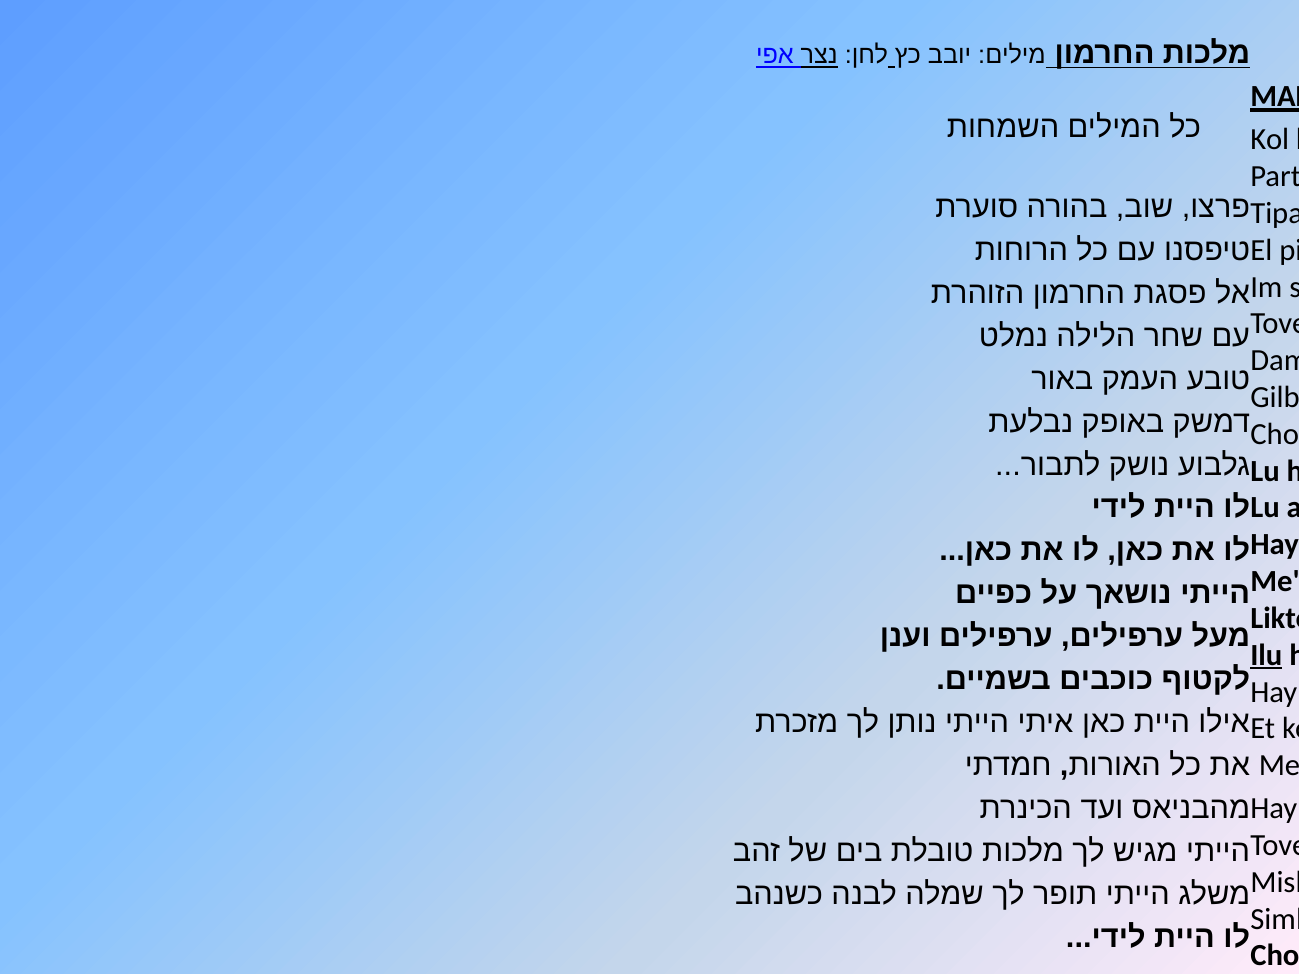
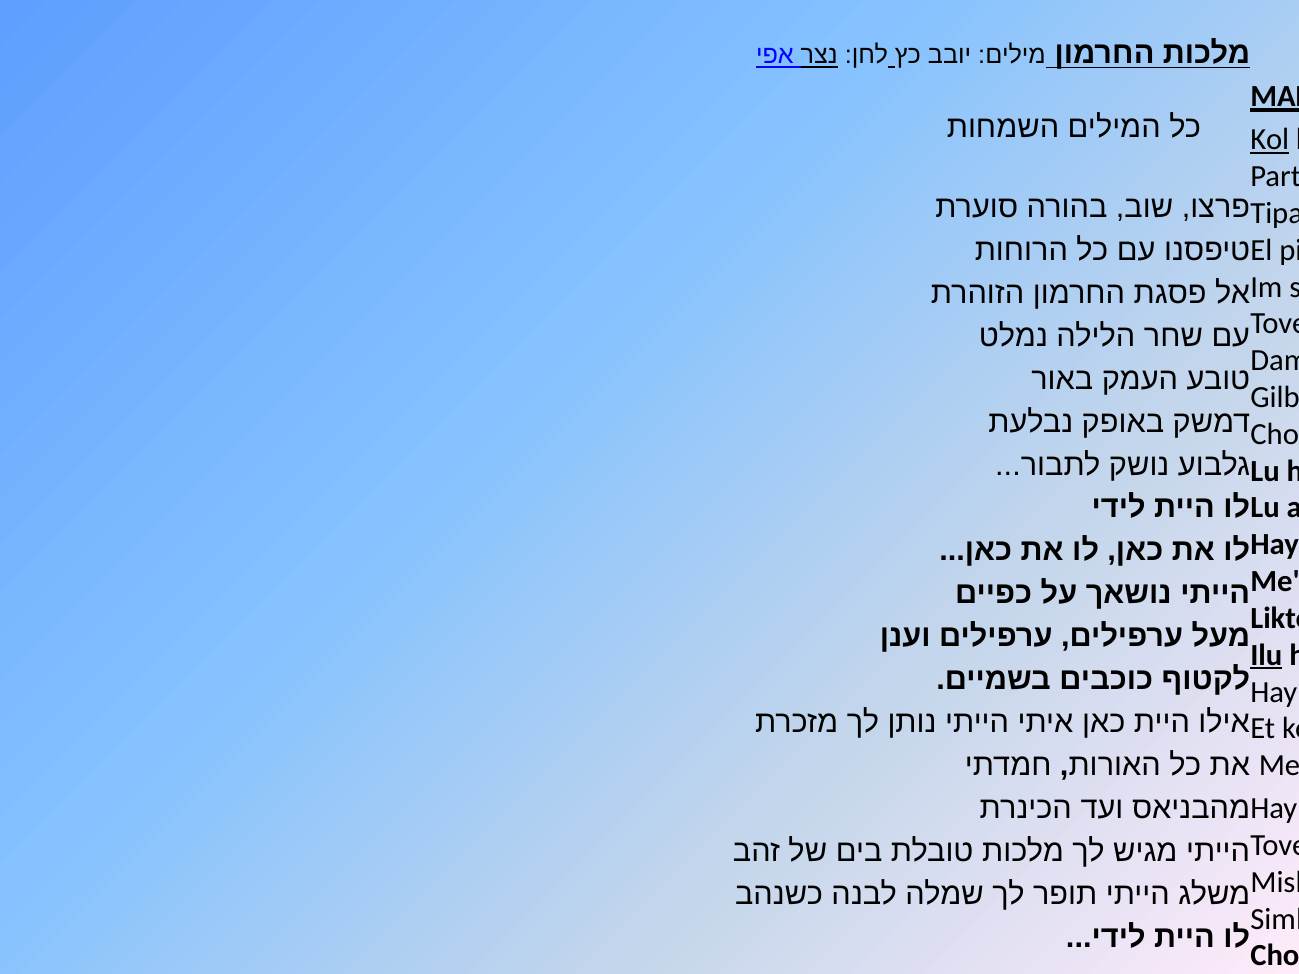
Kol underline: none -> present (1270, 140)
